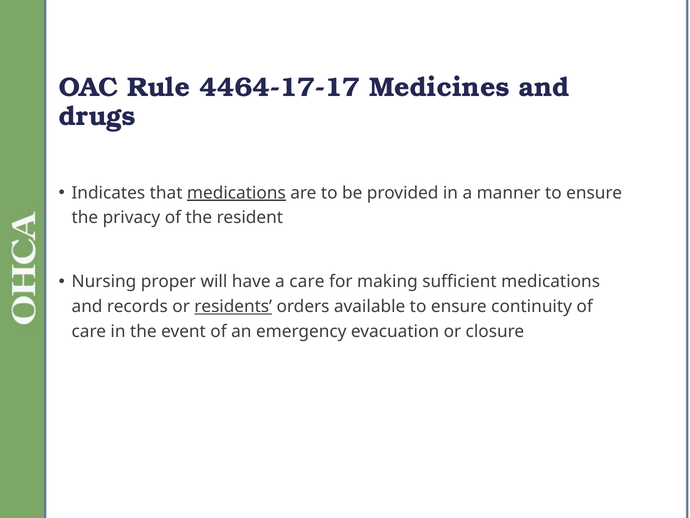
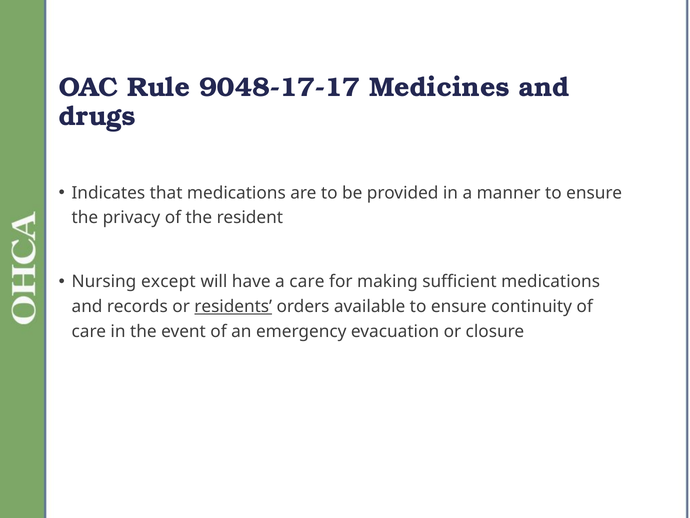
4464-17-17: 4464-17-17 -> 9048-17-17 (280, 87)
medications underline: present -> none (236, 193)
proper: proper -> except (168, 282)
